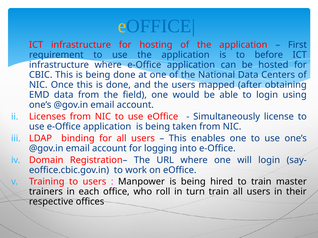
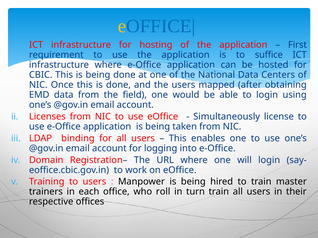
before: before -> suffice (269, 55)
